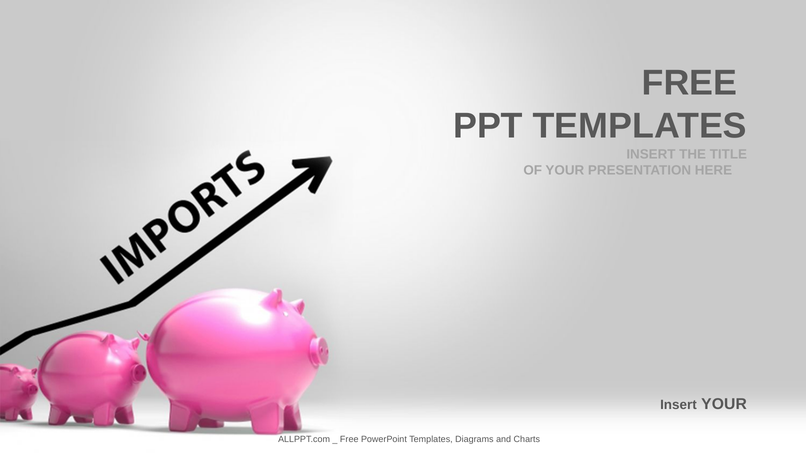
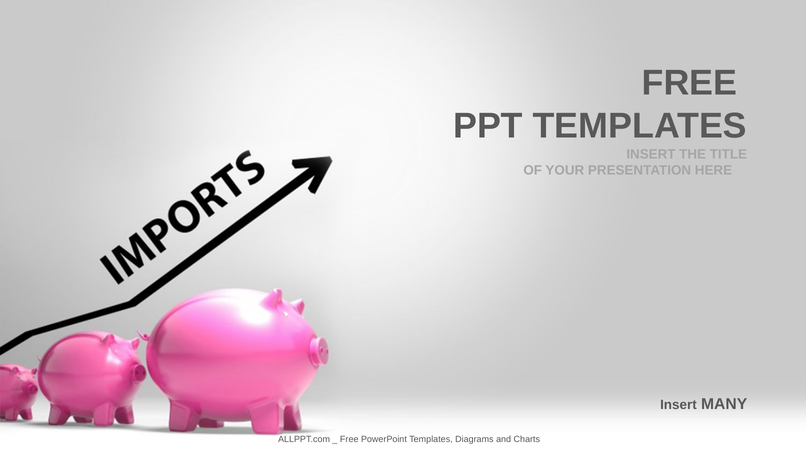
Insert YOUR: YOUR -> MANY (724, 404)
